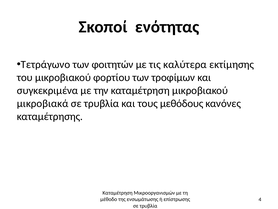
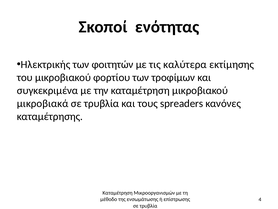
Τετράγωνο: Τετράγωνο -> Ηλεκτρικής (45, 64)
μεθόδους: μεθόδους -> spreaders (182, 103)
